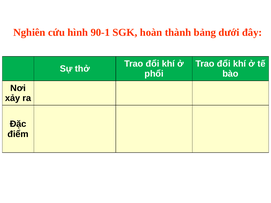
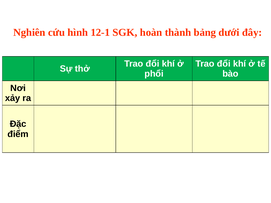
90-1: 90-1 -> 12-1 (100, 33)
